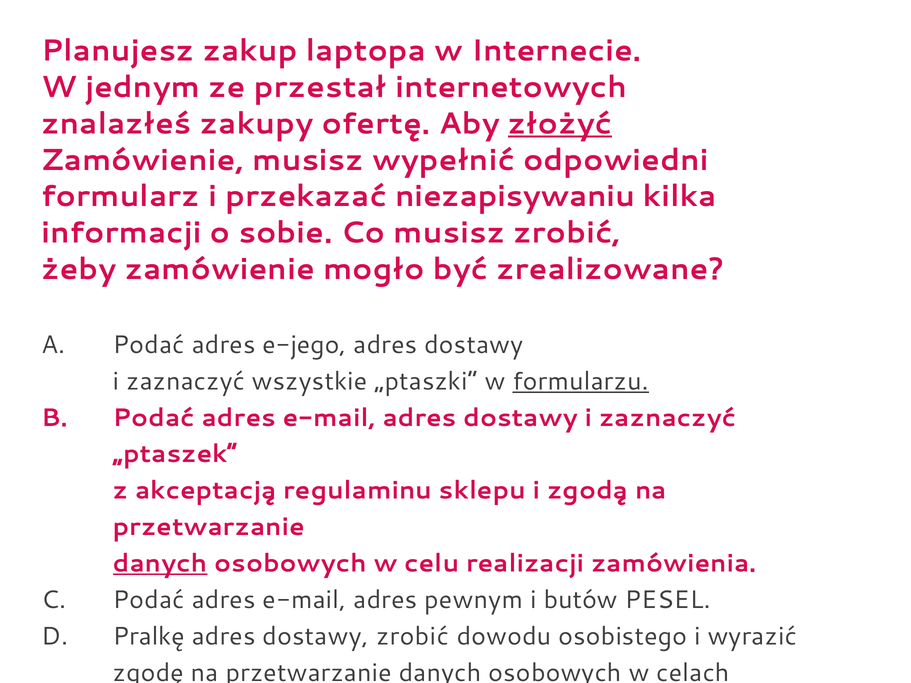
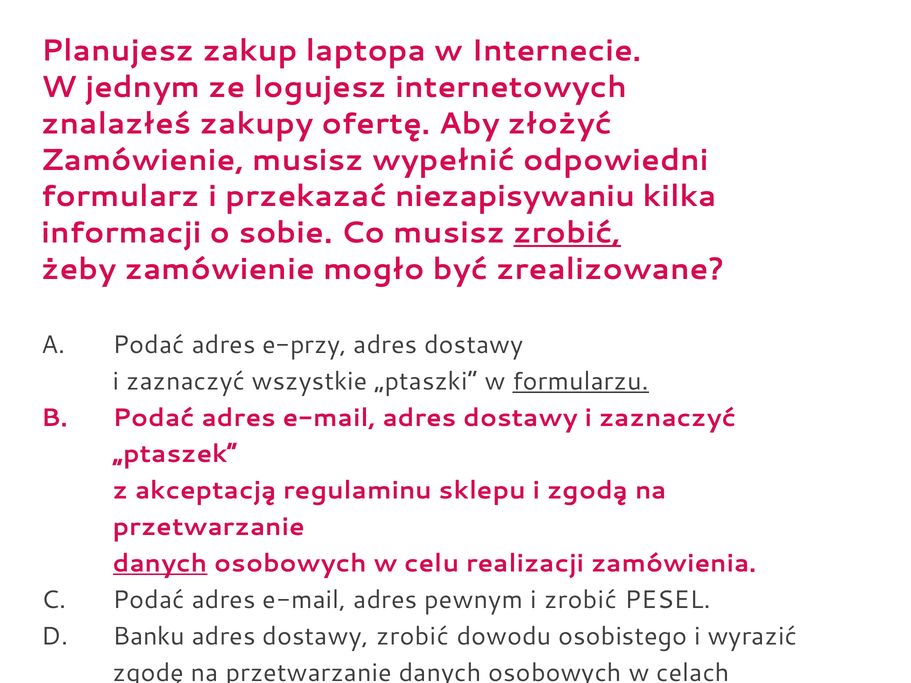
przestał: przestał -> logujesz (320, 87)
złożyć underline: present -> none (560, 124)
zrobić underline: none -> present (567, 233)
e-jego: e-jego -> e-przy (305, 345)
i butów: butów -> zrobić (580, 600)
Pralkę: Pralkę -> Banku (149, 636)
